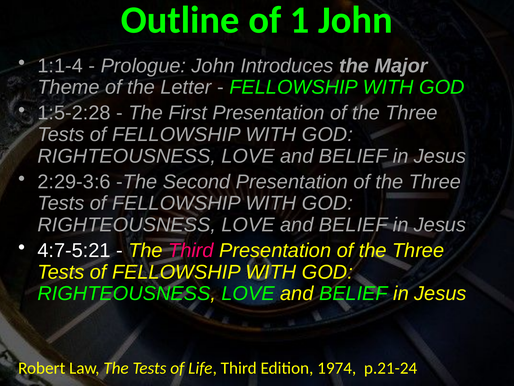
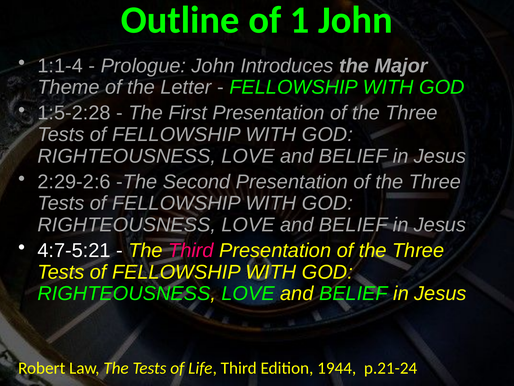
2:29-3:6: 2:29-3:6 -> 2:29-2:6 (74, 181)
1974: 1974 -> 1944 (337, 368)
